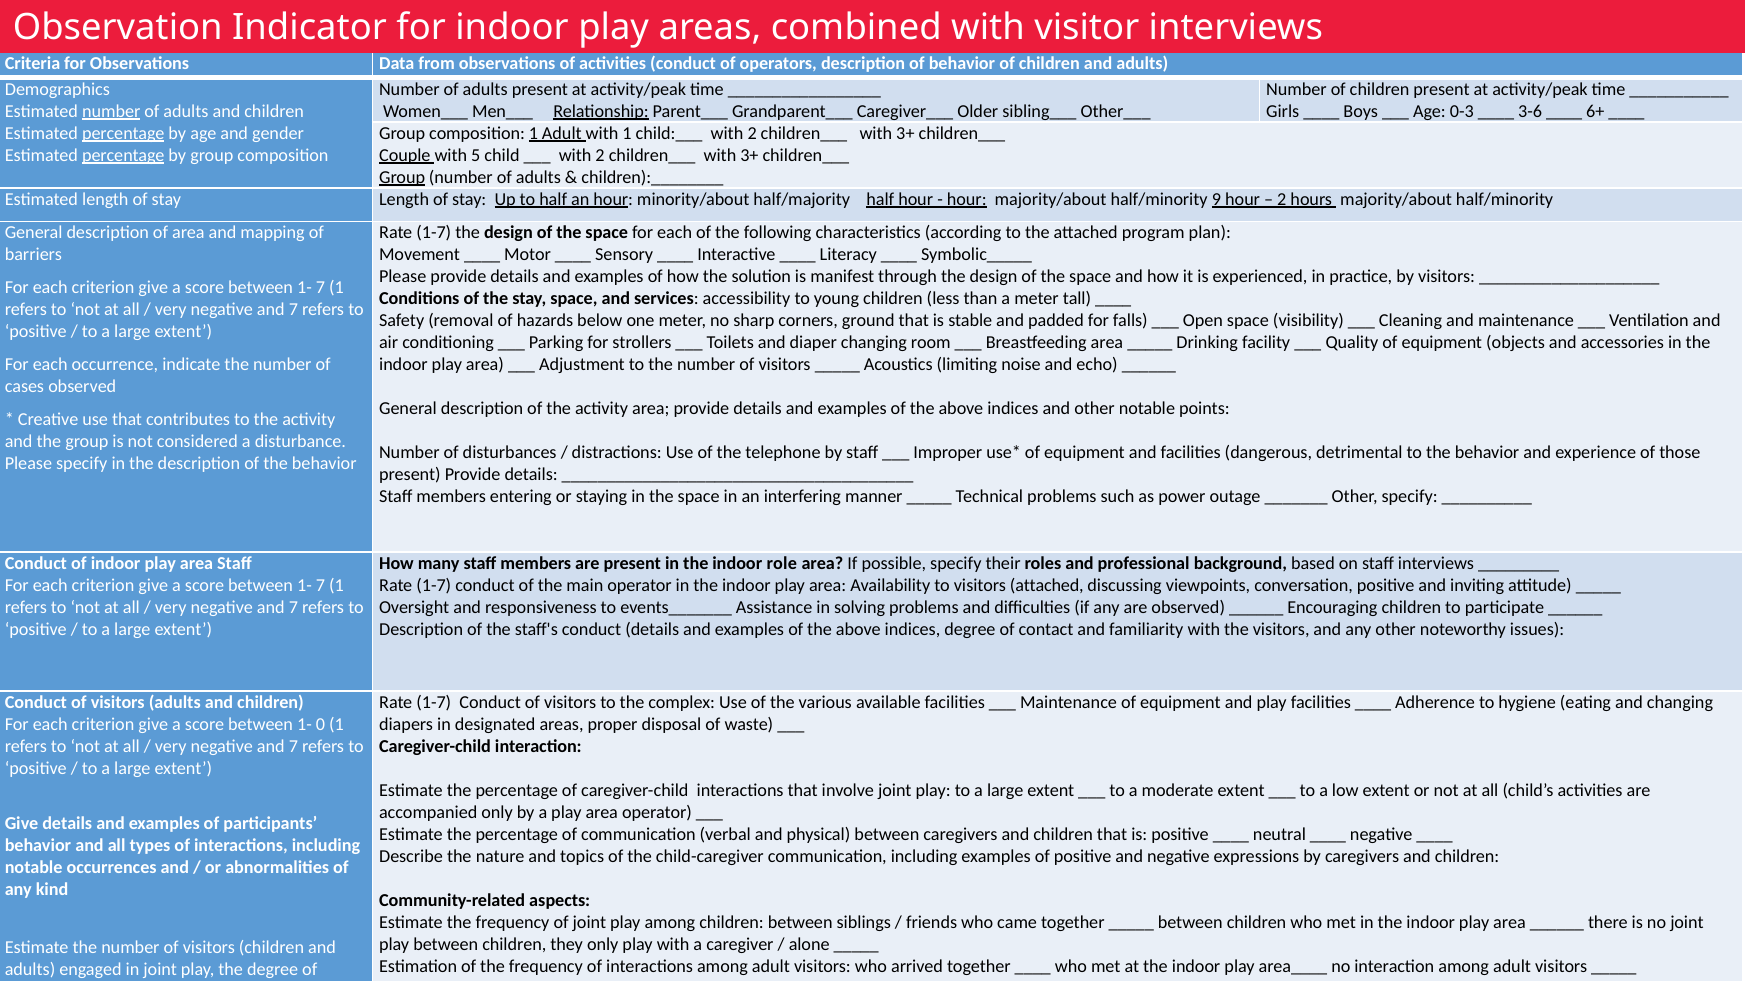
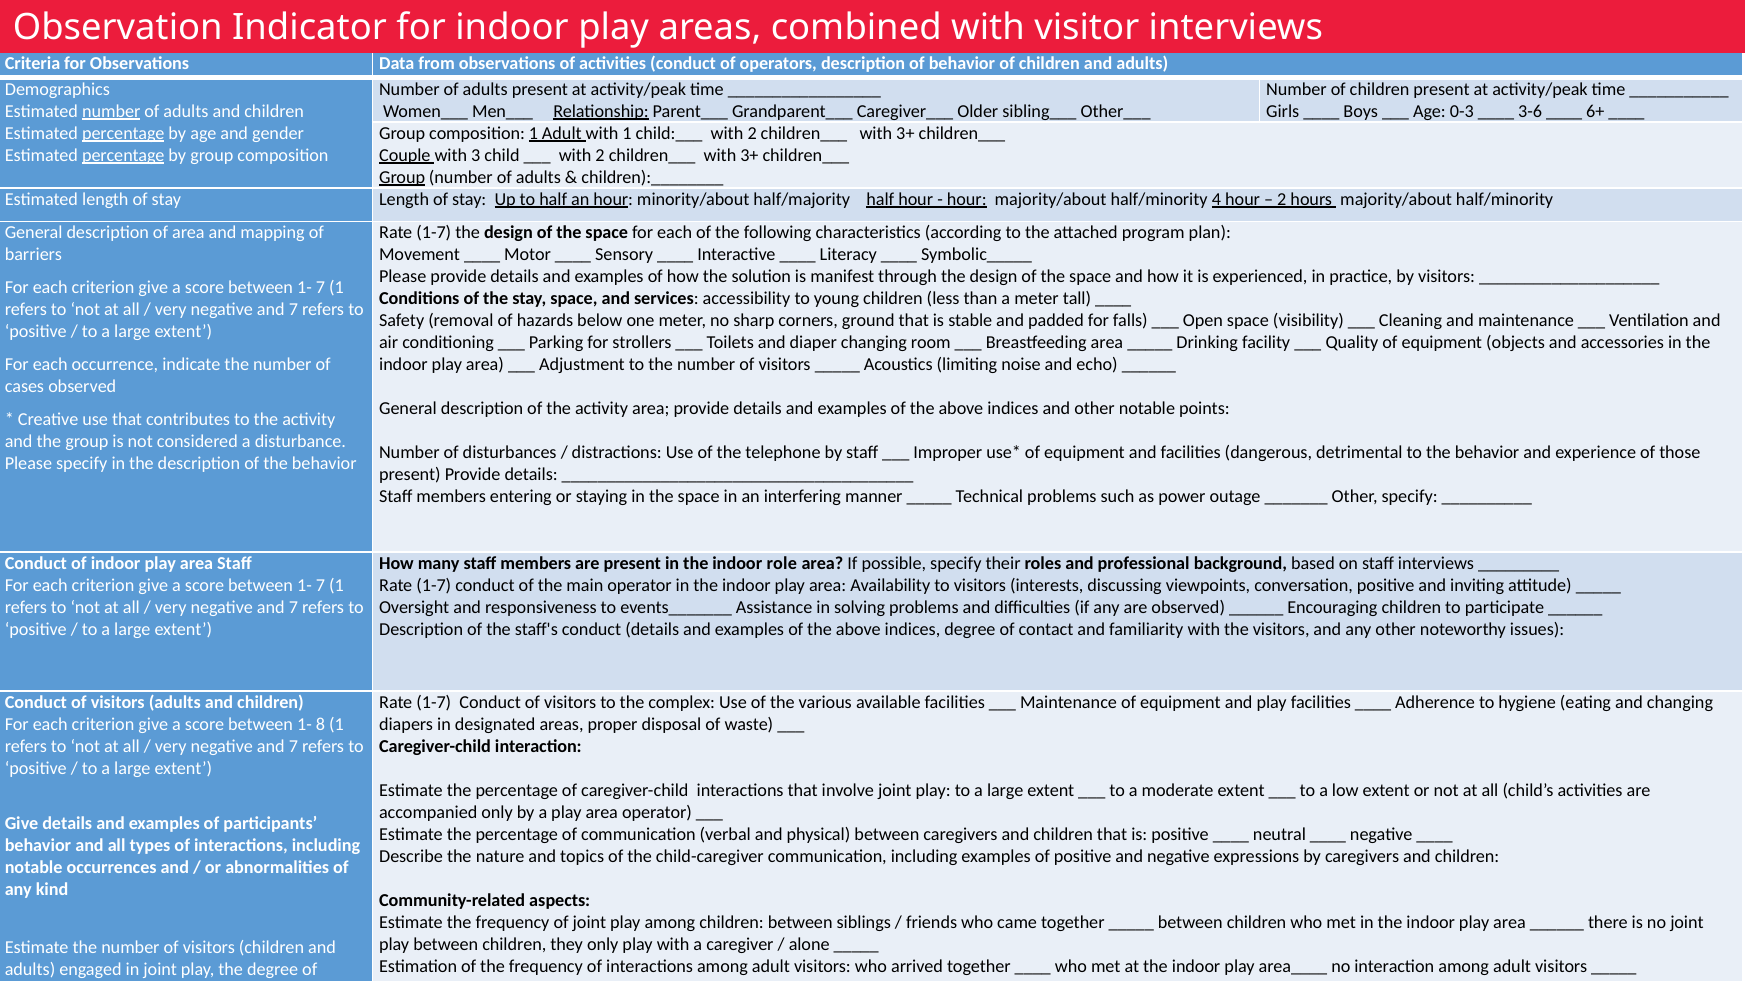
5: 5 -> 3 (476, 155)
9: 9 -> 4 (1217, 199)
visitors attached: attached -> interests (1047, 586)
0: 0 -> 8 (321, 725)
